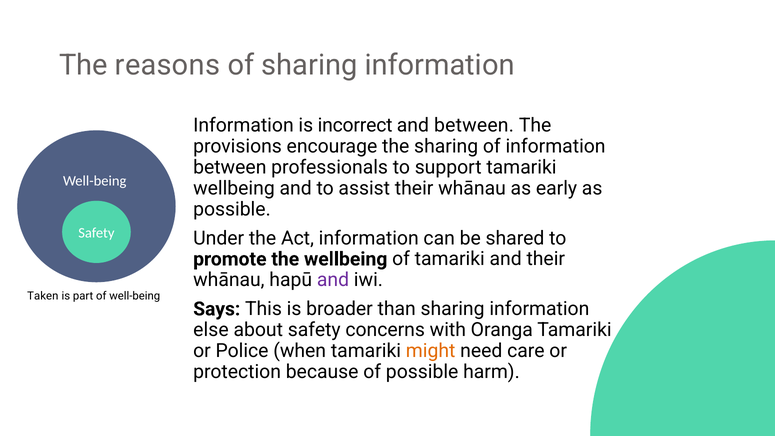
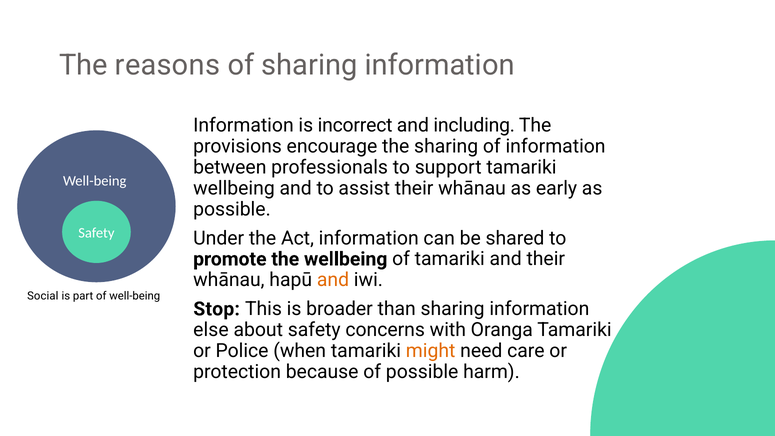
and between: between -> including (474, 125)
and colour: purple -> orange (333, 280)
Taken: Taken -> Social (43, 296)
Says: Says -> Stop (217, 309)
